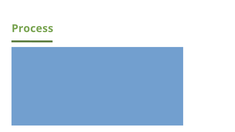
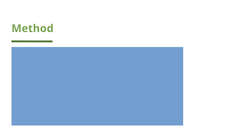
Process: Process -> Method (32, 29)
